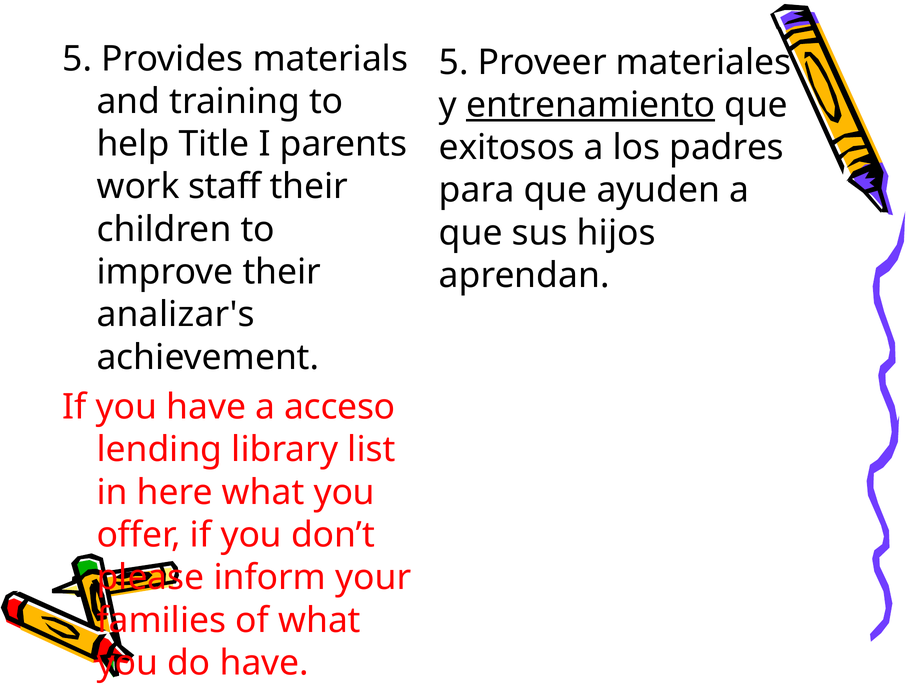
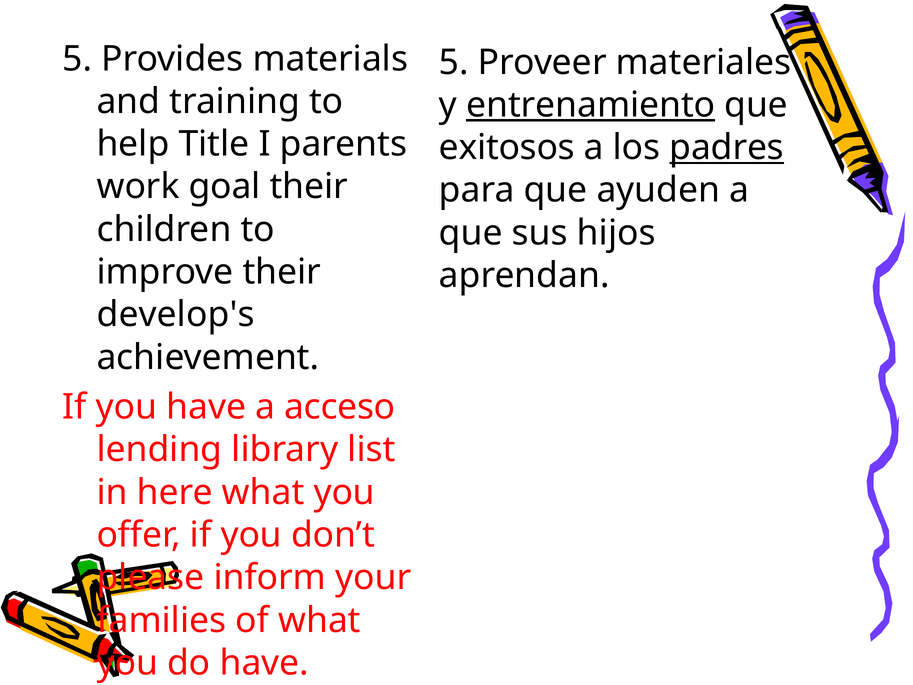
padres underline: none -> present (727, 148)
staff: staff -> goal (225, 187)
analizar's: analizar's -> develop's (176, 315)
